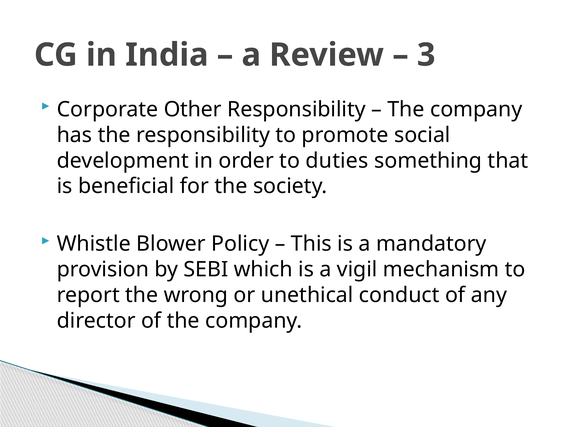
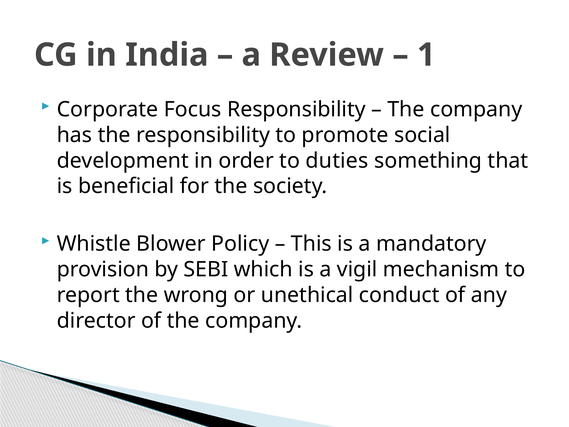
3: 3 -> 1 (426, 55)
Other: Other -> Focus (193, 109)
